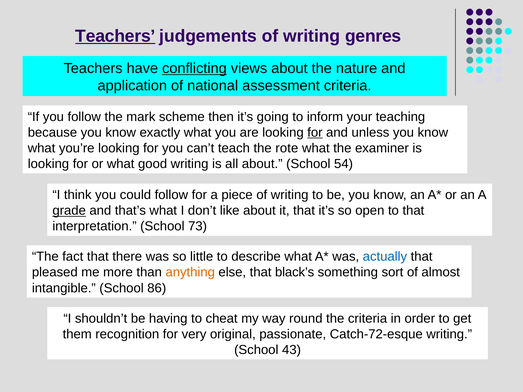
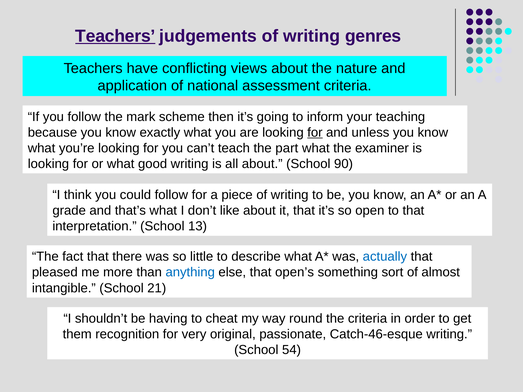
conflicting underline: present -> none (194, 68)
rote: rote -> part (287, 148)
54: 54 -> 90 (344, 164)
grade underline: present -> none (69, 211)
73: 73 -> 13 (198, 226)
anything colour: orange -> blue (190, 273)
black’s: black’s -> open’s (295, 273)
86: 86 -> 21 (157, 288)
Catch-72-esque: Catch-72-esque -> Catch-46-esque (376, 334)
43: 43 -> 54 (292, 350)
